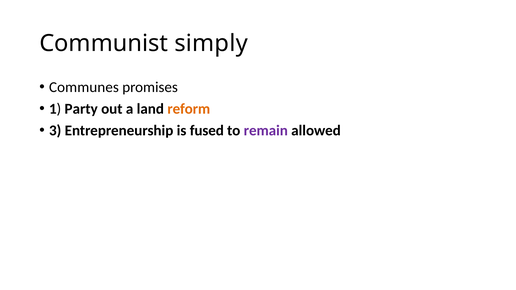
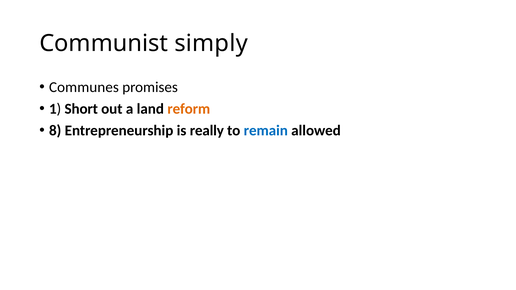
Party: Party -> Short (81, 109)
3: 3 -> 8 (55, 131)
fused: fused -> really (207, 131)
remain colour: purple -> blue (266, 131)
